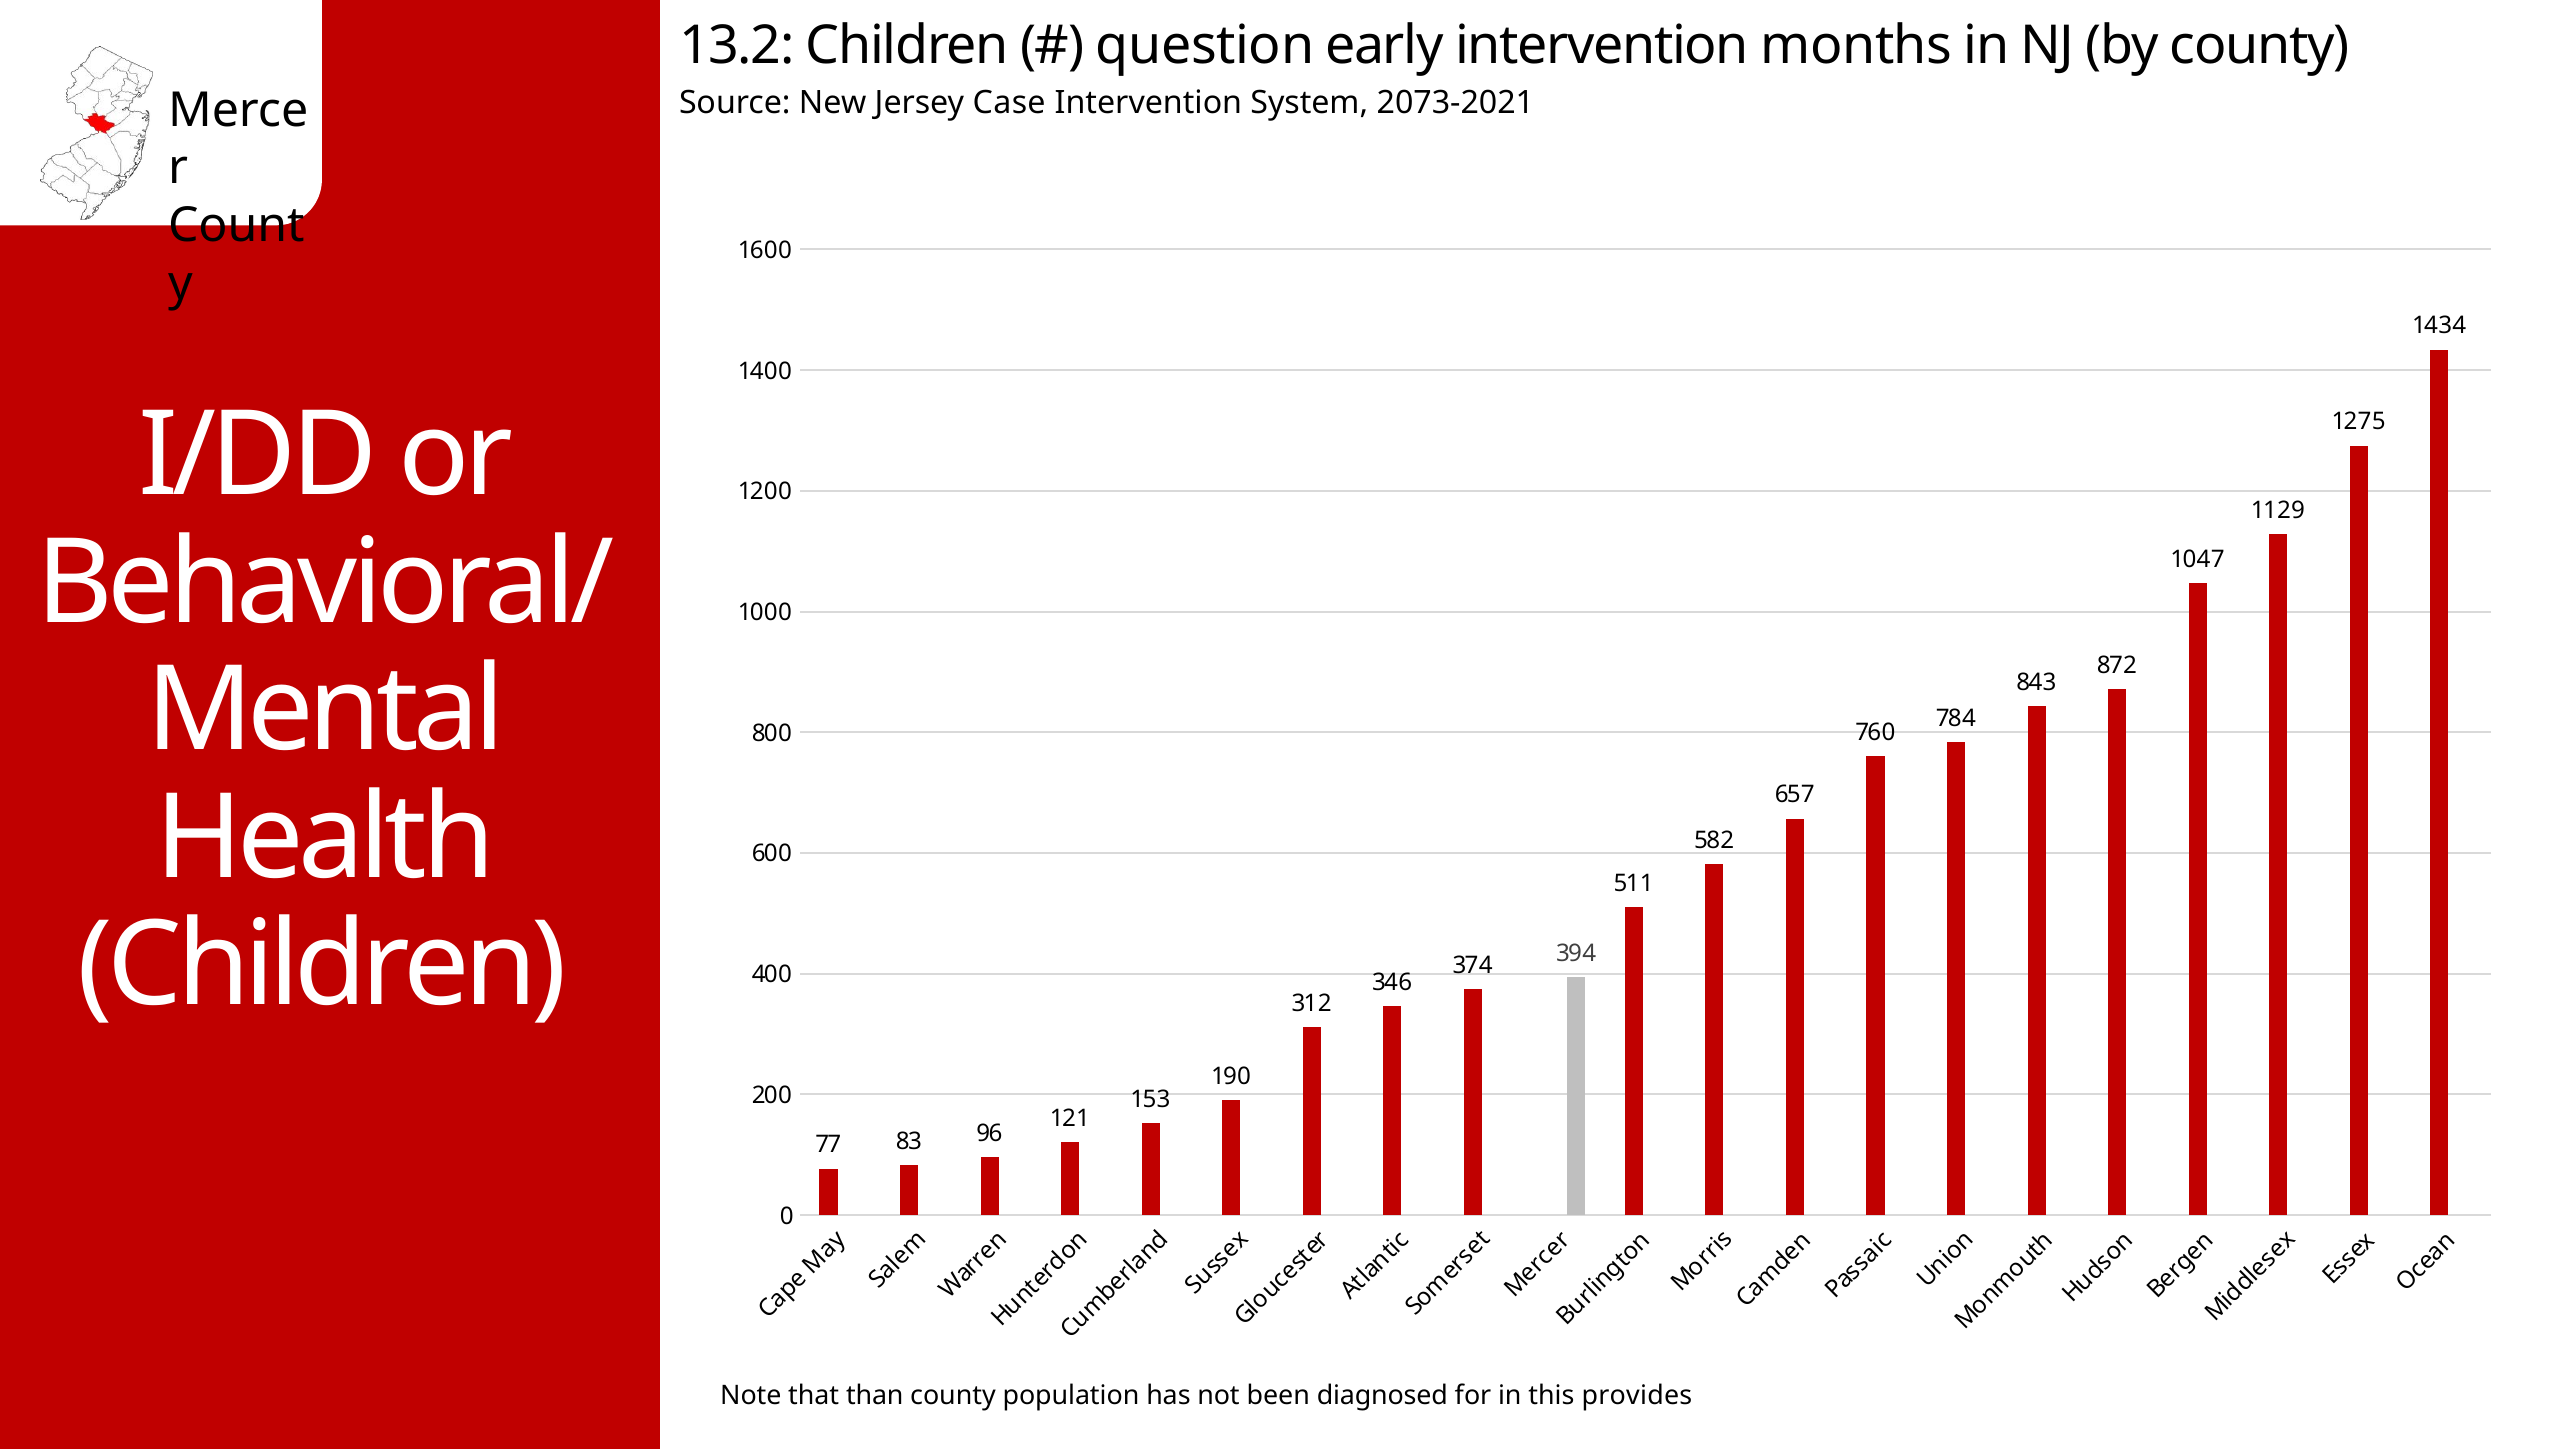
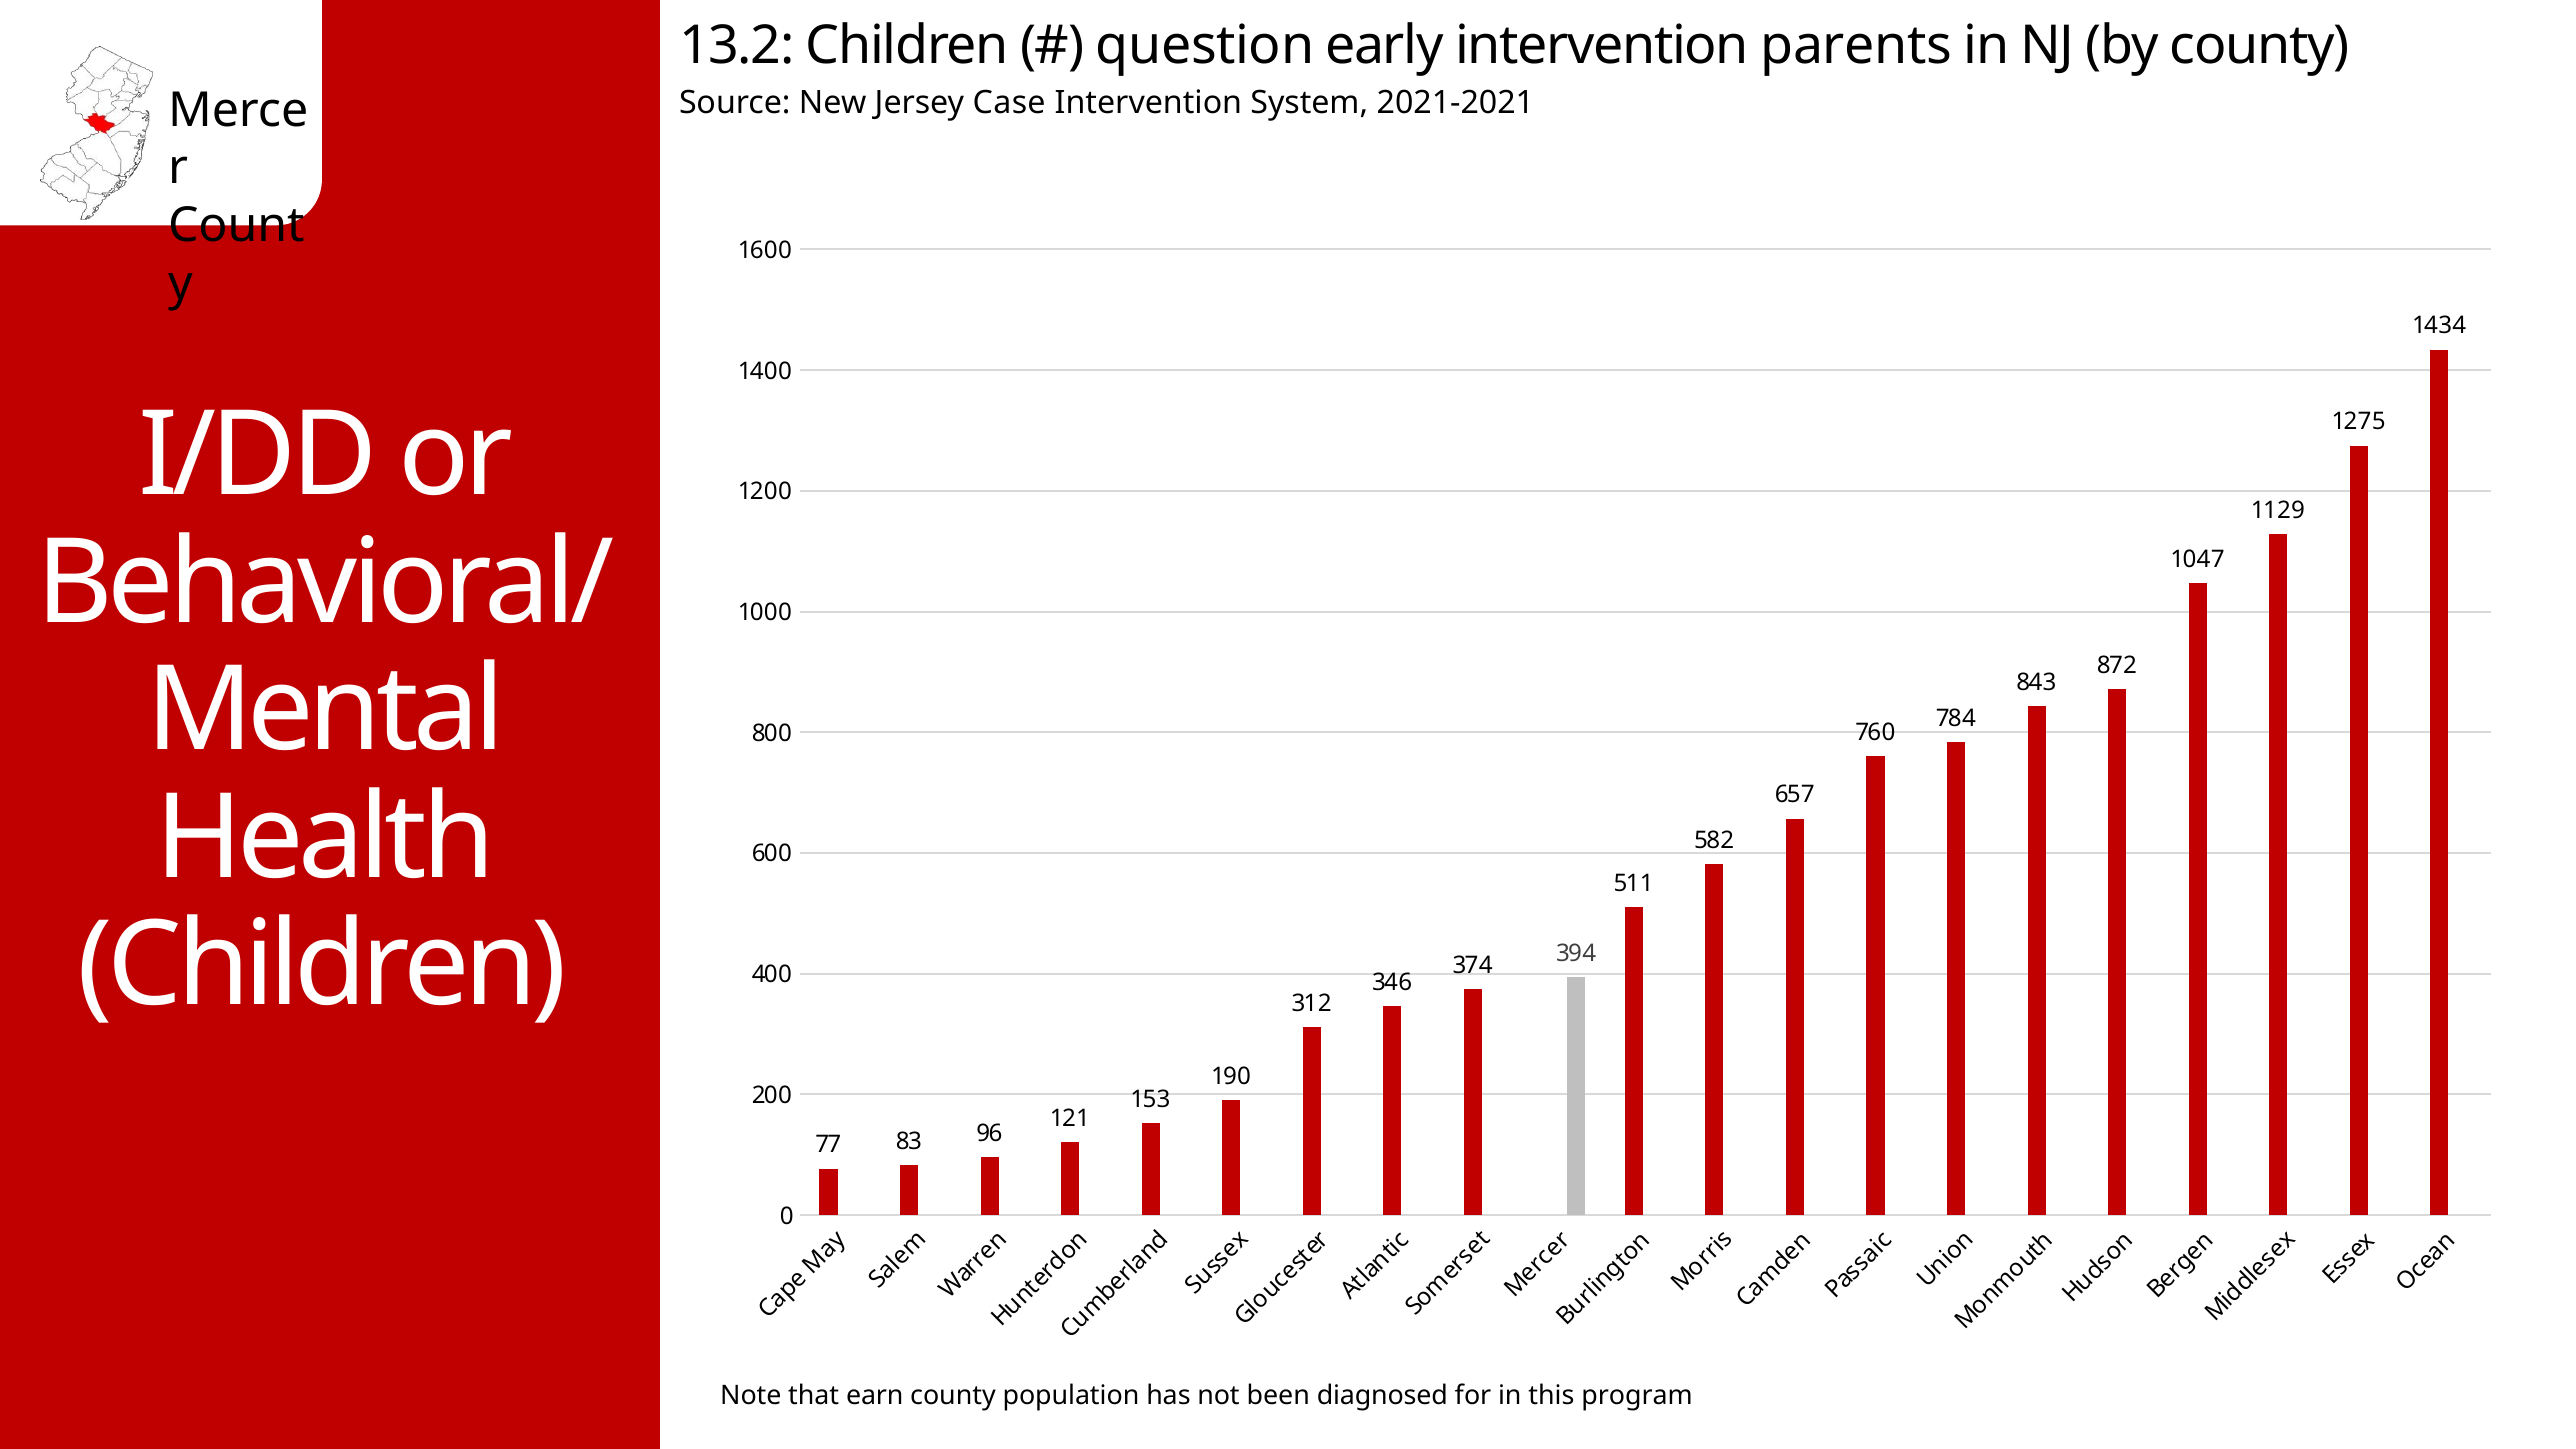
months: months -> parents (1856, 45)
2073-2021: 2073-2021 -> 2021-2021 (1455, 102)
than: than -> earn (875, 1396)
provides: provides -> program (1637, 1396)
